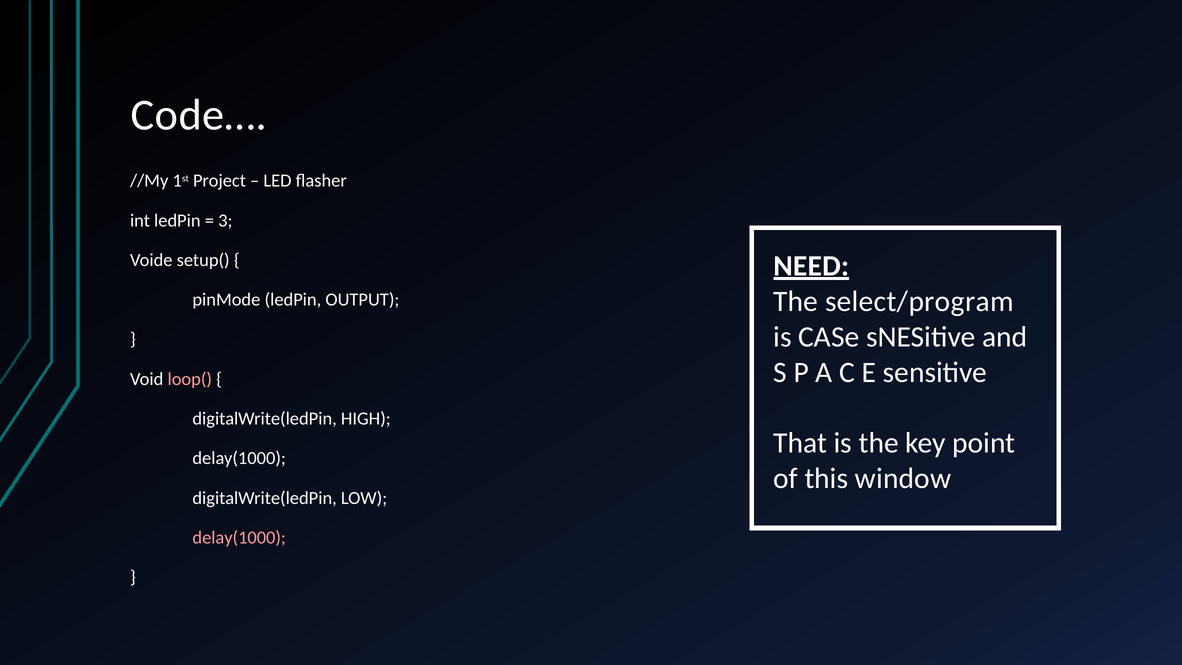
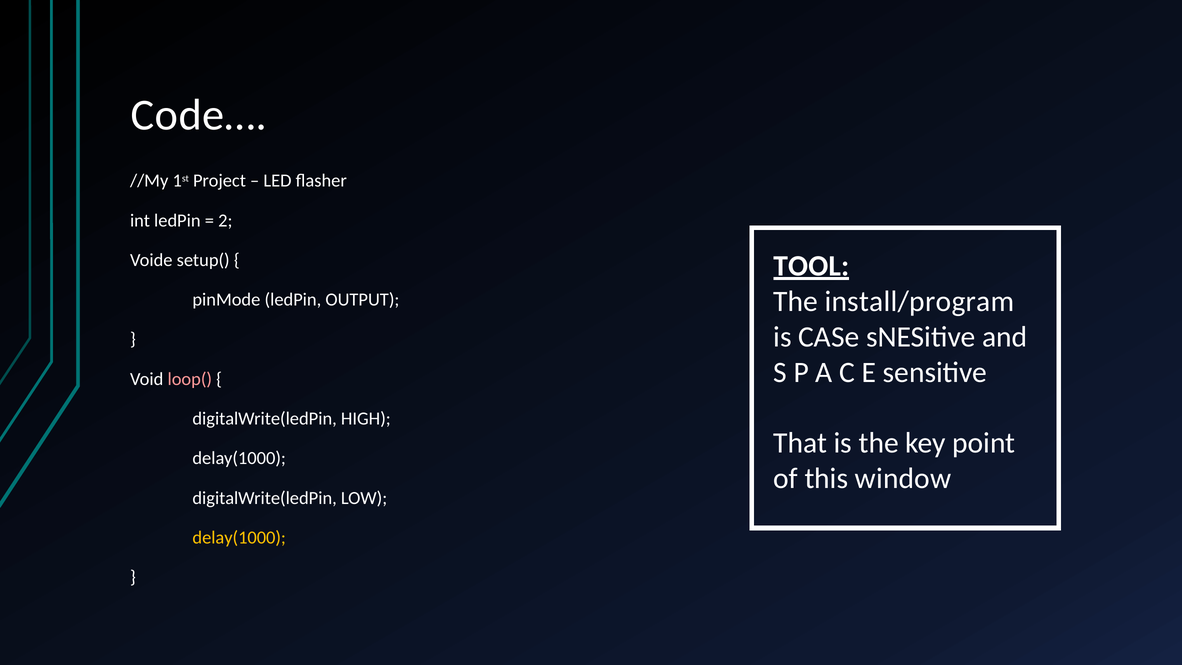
3: 3 -> 2 (225, 220)
NEED: NEED -> TOOL (811, 266)
select/program: select/program -> install/program (919, 301)
delay(1000 colour: pink -> yellow (239, 538)
